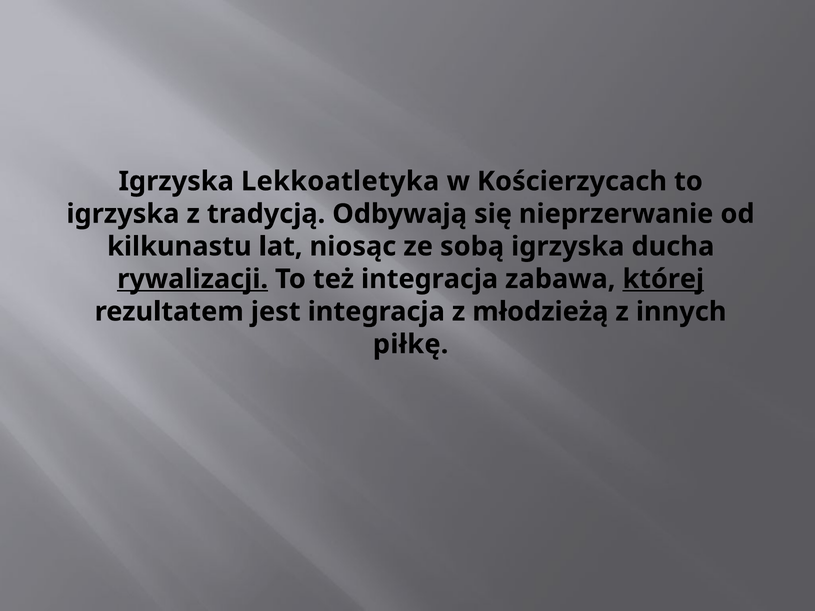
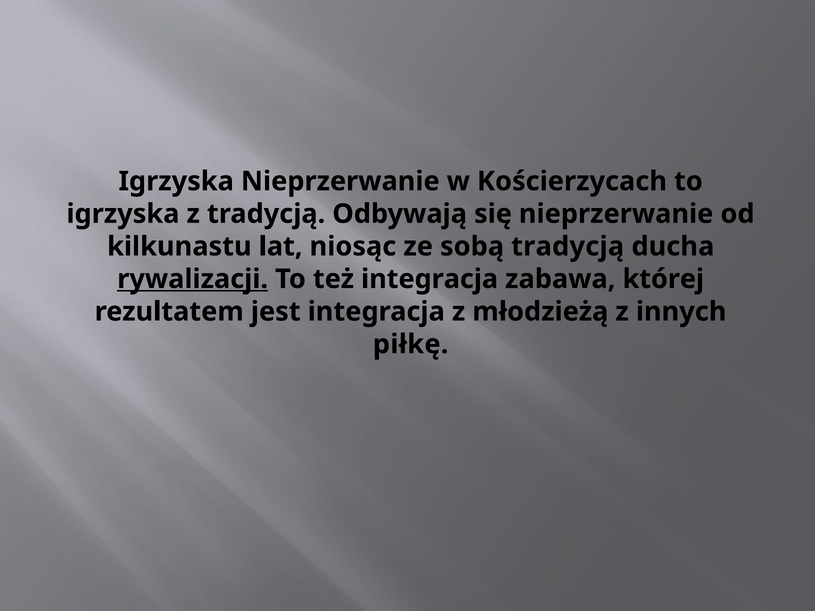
Igrzyska Lekkoatletyka: Lekkoatletyka -> Nieprzerwanie (340, 181)
sobą igrzyska: igrzyska -> tradycją (568, 247)
której underline: present -> none (663, 279)
